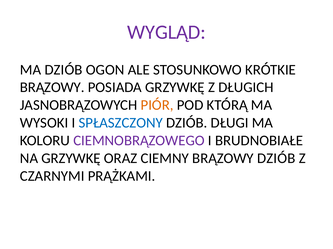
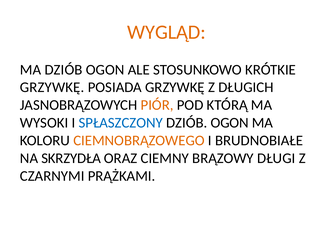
WYGLĄD colour: purple -> orange (167, 32)
BRĄZOWY: BRĄZOWY -> GRZYWKĘ (52, 88)
DŁUGI: DŁUGI -> OGON (230, 123)
CIEMNOBRĄZOWEGO colour: purple -> orange (139, 141)
NA GRZYWKĘ: GRZYWKĘ -> SKRZYDŁA (71, 159)
BRĄZOWY DZIÓB: DZIÓB -> DŁUGI (276, 159)
